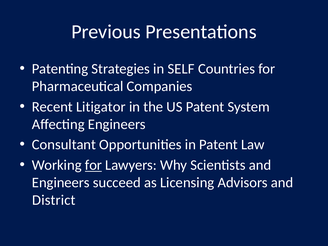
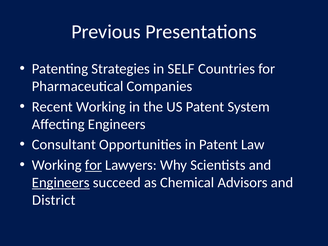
Recent Litigator: Litigator -> Working (101, 107)
Engineers underline: none -> present (61, 183)
Licensing: Licensing -> Chemical (187, 183)
